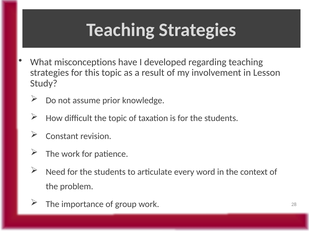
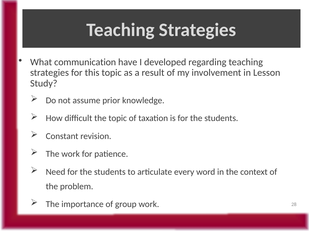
misconceptions: misconceptions -> communication (85, 62)
